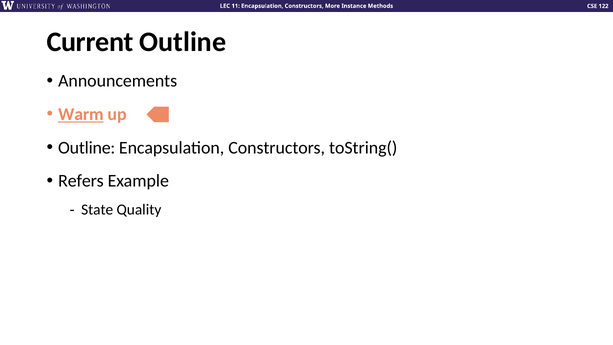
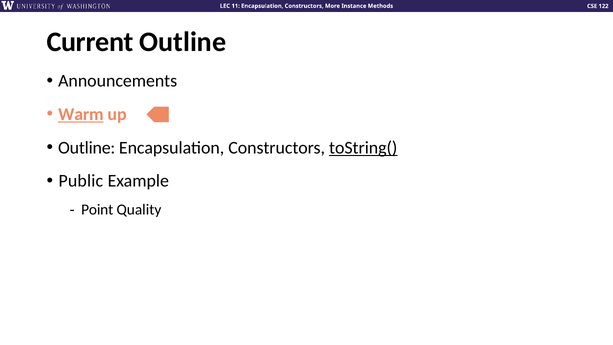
toString( underline: none -> present (363, 148)
Refers: Refers -> Public (81, 181)
State: State -> Point (97, 210)
